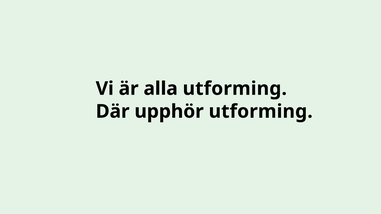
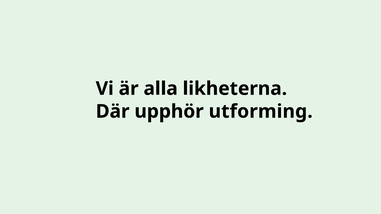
alla utforming: utforming -> likheterna (235, 89)
